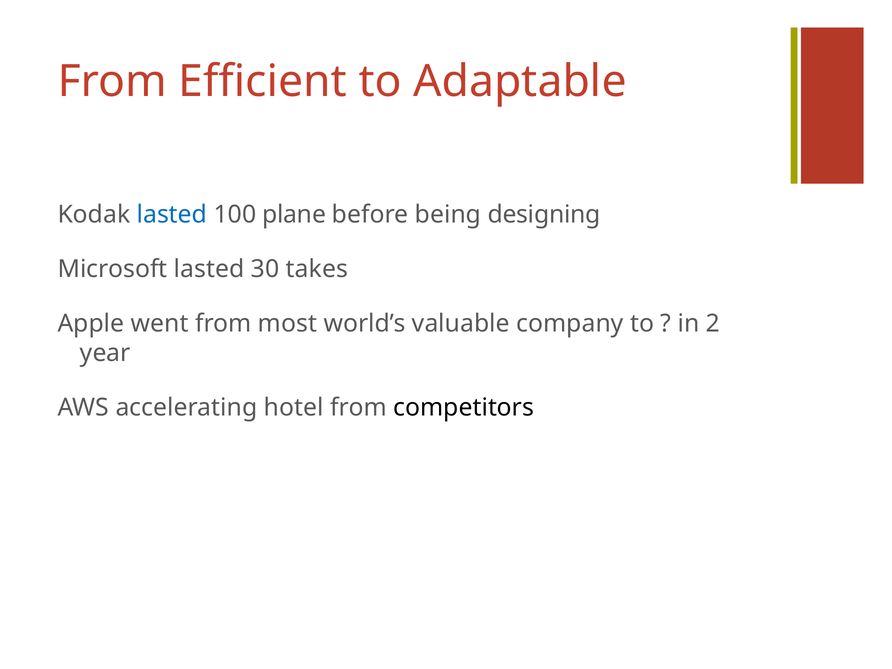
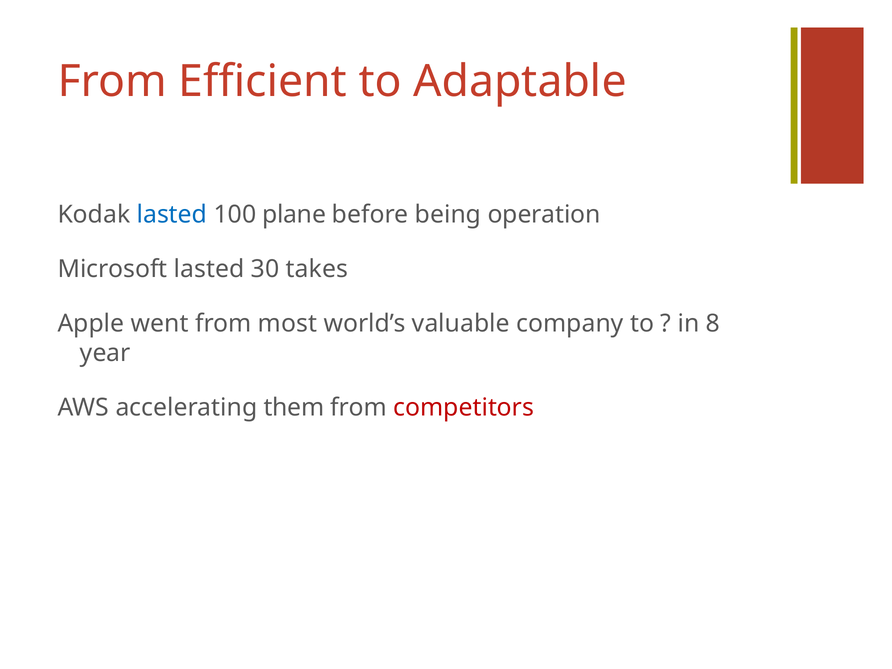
designing: designing -> operation (544, 214)
2: 2 -> 8 (713, 323)
hotel: hotel -> them (294, 408)
competitors colour: black -> red (464, 408)
